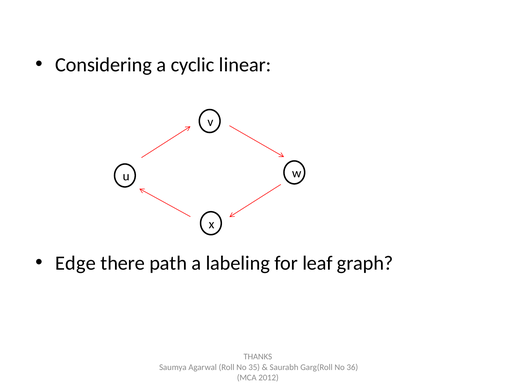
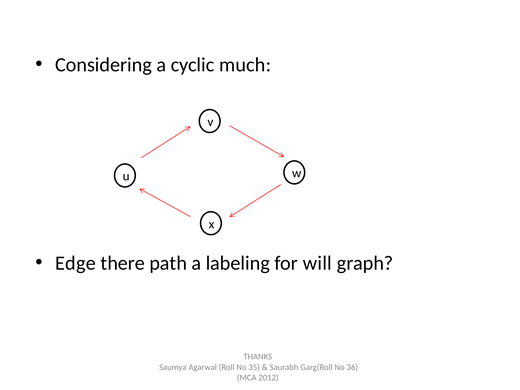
linear: linear -> much (245, 65)
leaf: leaf -> will (317, 263)
